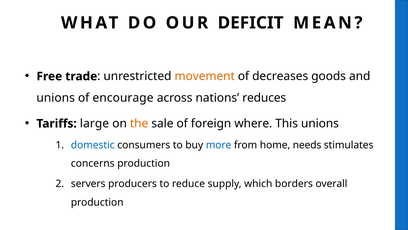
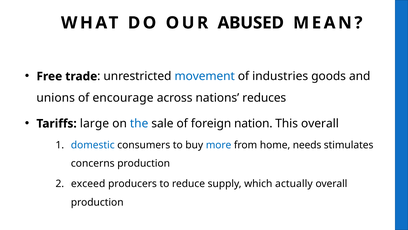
DEFICIT: DEFICIT -> ABUSED (251, 23)
movement colour: orange -> blue (205, 76)
decreases: decreases -> industries (280, 76)
the colour: orange -> blue (139, 123)
where: where -> nation (253, 123)
This unions: unions -> overall (320, 123)
servers: servers -> exceed (88, 184)
borders: borders -> actually (294, 184)
